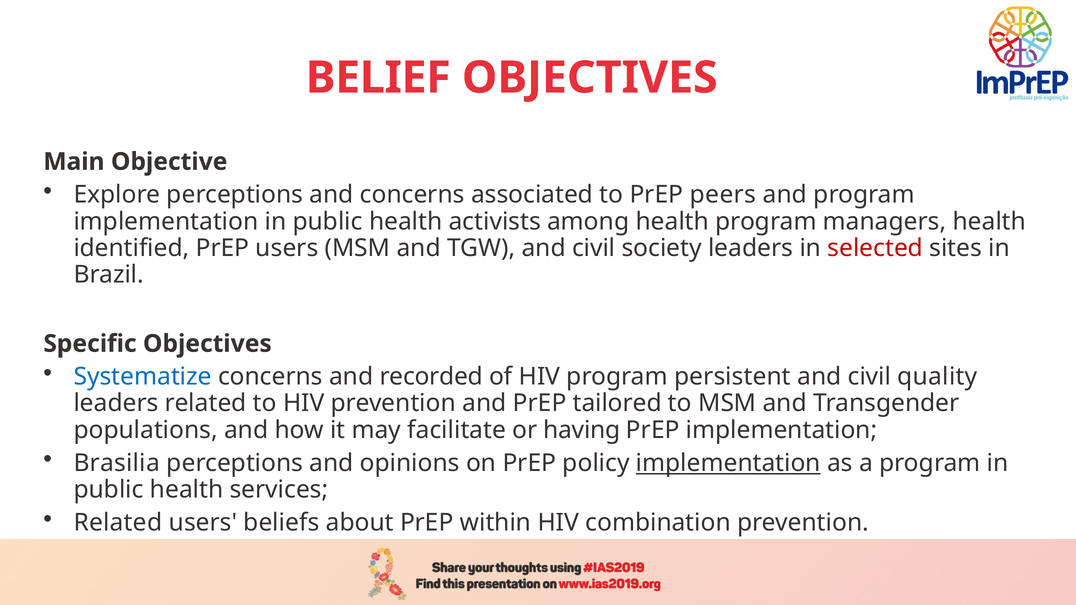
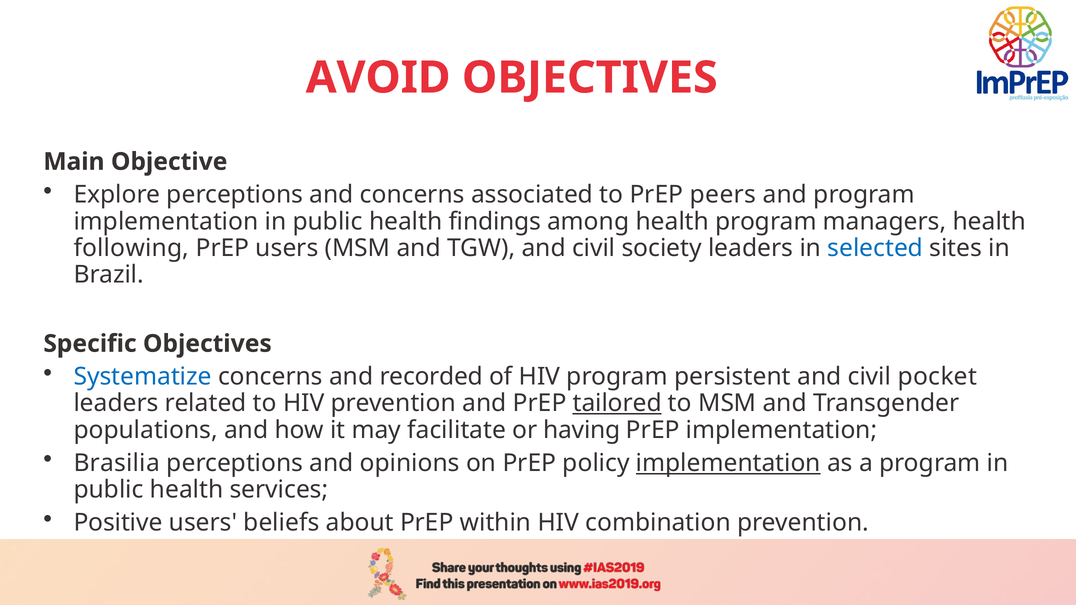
BELIEF: BELIEF -> AVOID (378, 78)
activists: activists -> findings (495, 221)
identified: identified -> following (131, 248)
selected colour: red -> blue (875, 248)
quality: quality -> pocket (937, 377)
tailored underline: none -> present (617, 404)
Related: Related -> Positive (118, 523)
